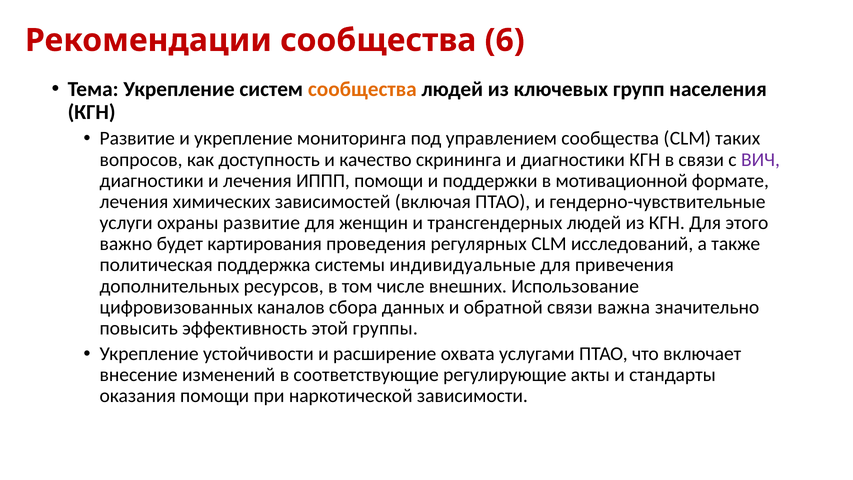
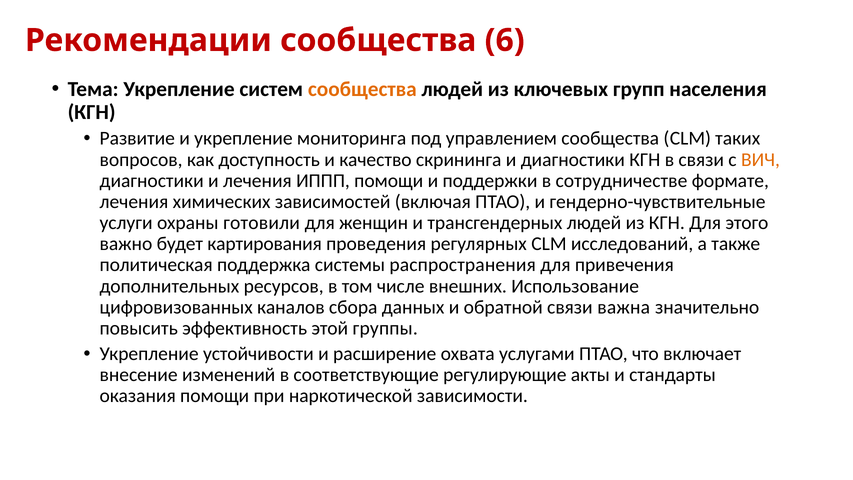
ВИЧ colour: purple -> orange (760, 160)
мотивационной: мотивационной -> сотрудничестве (621, 181)
охраны развитие: развитие -> готовили (261, 223)
индивидуальные: индивидуальные -> распространения (463, 265)
